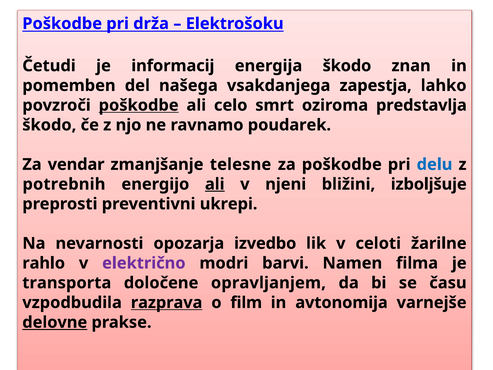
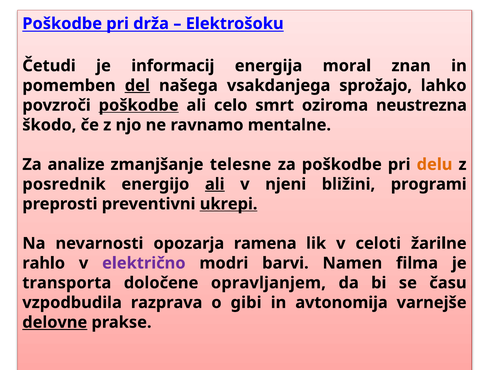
energija škodo: škodo -> moral (347, 66)
del underline: none -> present (137, 85)
zapestja: zapestja -> sprožajo (376, 85)
predstavlja: predstavlja -> neustrezna (421, 105)
poudarek: poudarek -> mentalne (289, 125)
vendar: vendar -> analize (76, 164)
delu colour: blue -> orange (435, 164)
potrebnih: potrebnih -> posrednik (64, 184)
izboljšuje: izboljšuje -> programi (429, 184)
ukrepi underline: none -> present (229, 204)
izvedbo: izvedbo -> ramena (265, 243)
razprava underline: present -> none (167, 302)
film: film -> gibi (246, 302)
